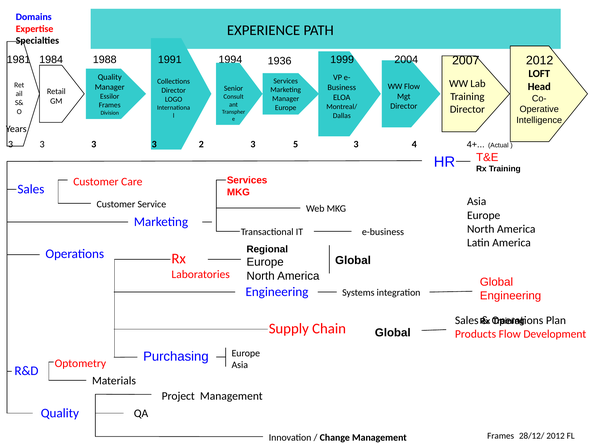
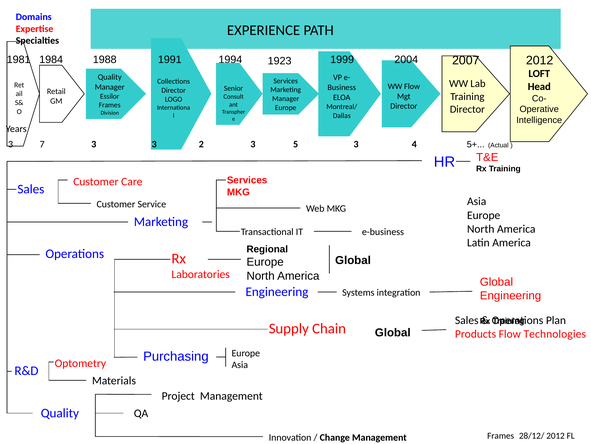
1936: 1936 -> 1923 (280, 61)
3: 3 -> 7 (42, 144)
4+: 4+ -> 5+ (476, 144)
Development: Development -> Technologies (555, 334)
